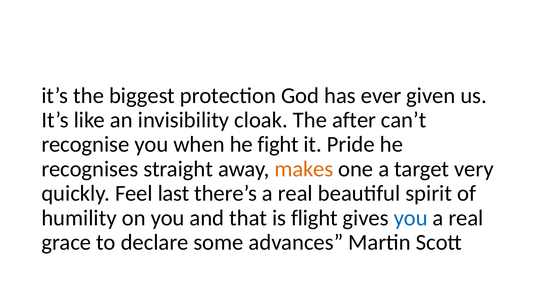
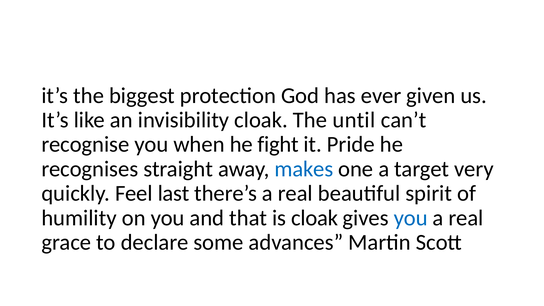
after: after -> until (354, 120)
makes colour: orange -> blue (304, 169)
is flight: flight -> cloak (315, 218)
